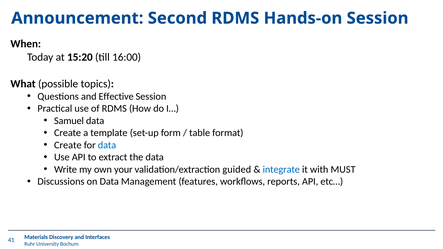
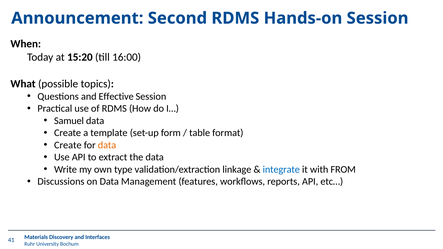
data colour: blue -> orange (107, 145)
your: your -> type (123, 170)
guided: guided -> linkage (237, 170)
MUST: MUST -> FROM (343, 170)
